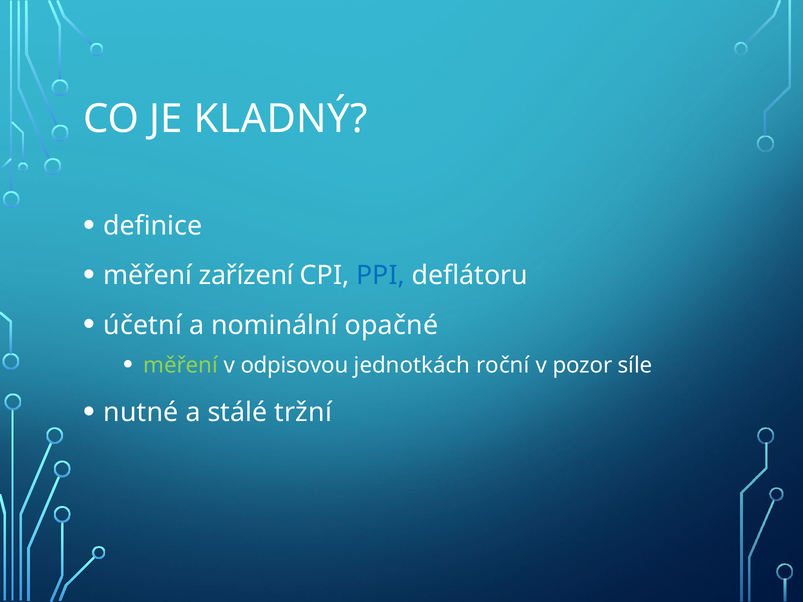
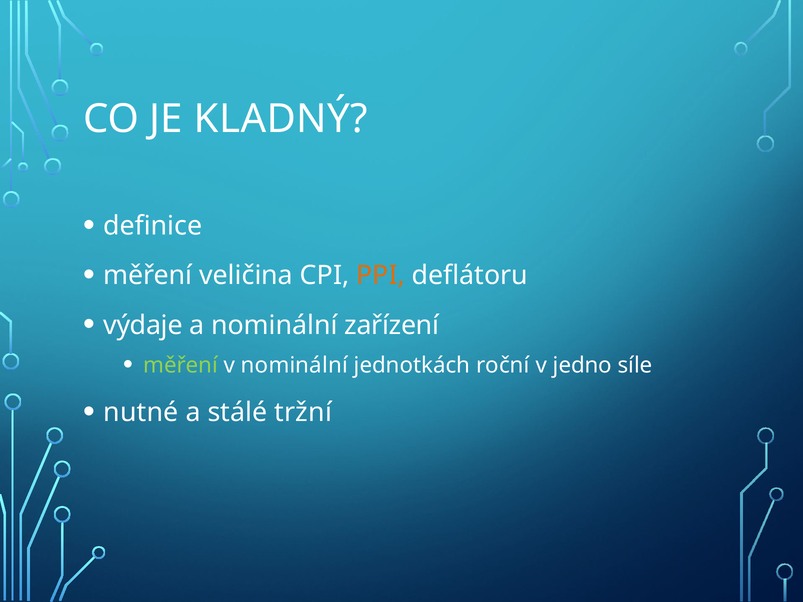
zařízení: zařízení -> veličina (246, 276)
PPI colour: blue -> orange (380, 276)
účetní: účetní -> výdaje (143, 325)
opačné: opačné -> zařízení (392, 325)
v odpisovou: odpisovou -> nominální (294, 365)
pozor: pozor -> jedno (582, 365)
